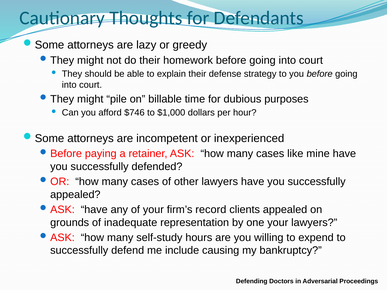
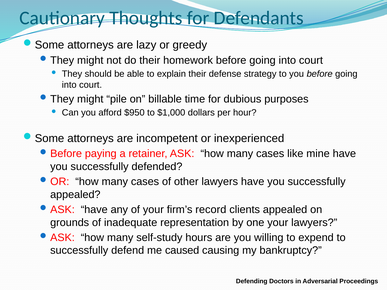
$746: $746 -> $950 (134, 113)
include: include -> caused (182, 251)
